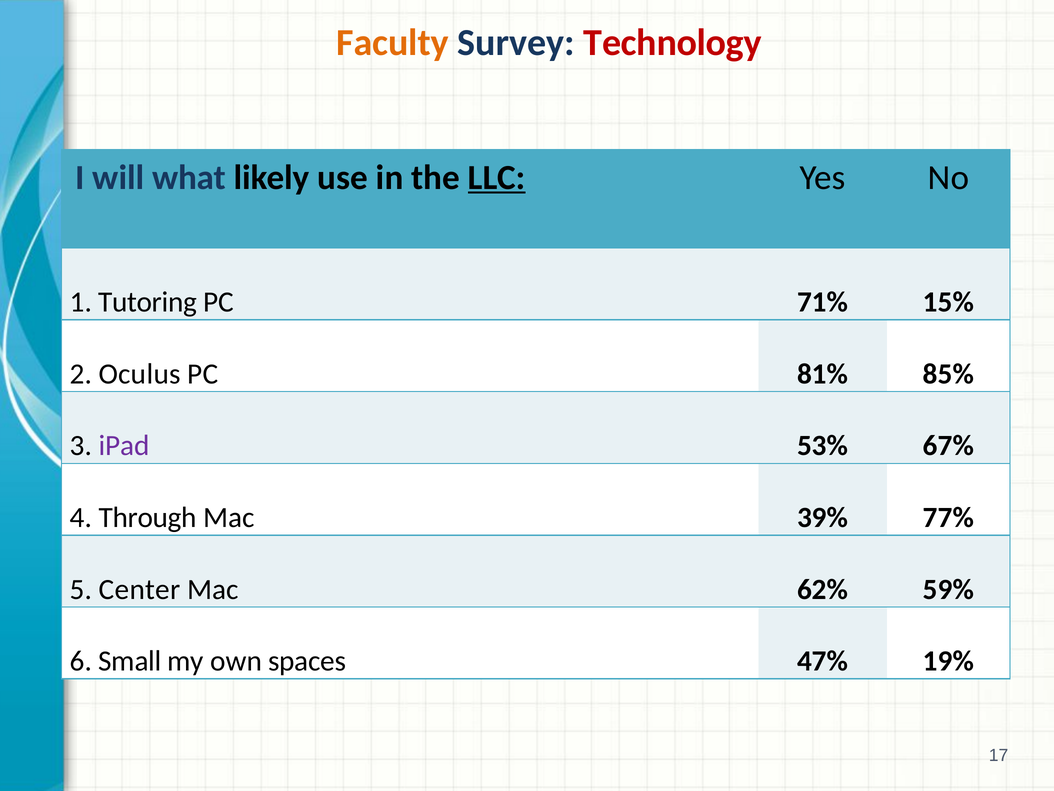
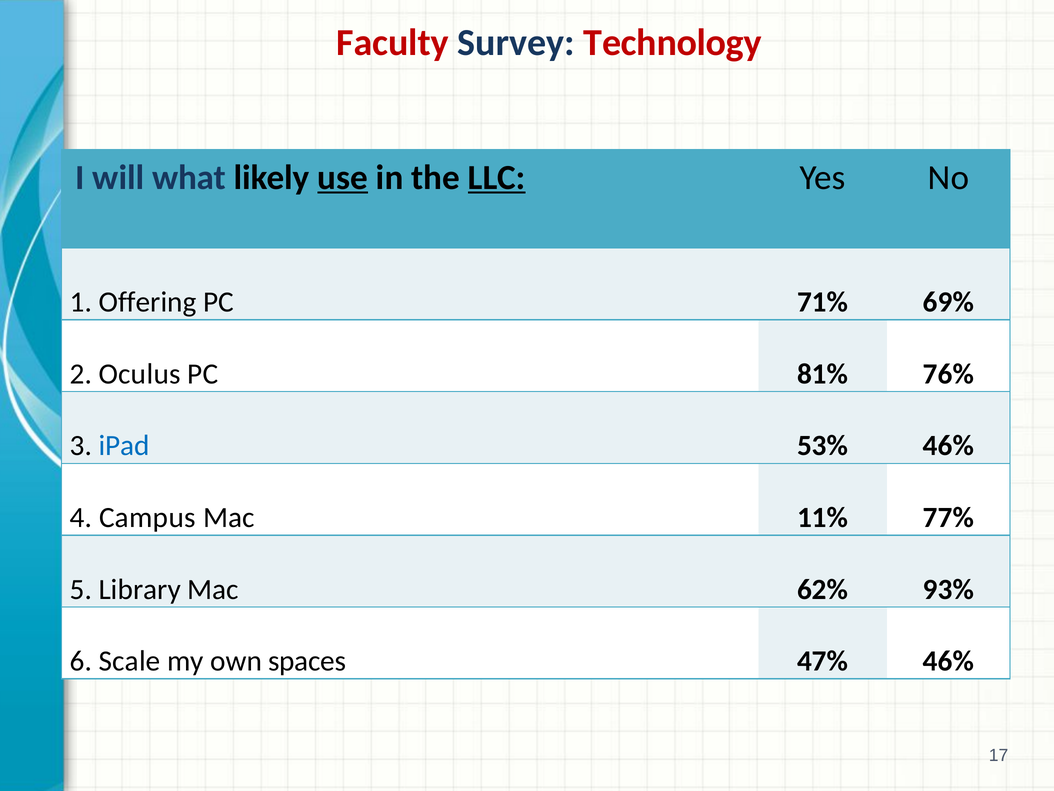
Faculty colour: orange -> red (393, 43)
use underline: none -> present (343, 177)
Tutoring: Tutoring -> Offering (148, 302)
15%: 15% -> 69% (949, 302)
85%: 85% -> 76% (949, 374)
iPad colour: purple -> blue (124, 445)
53% 67%: 67% -> 46% (949, 445)
Through: Through -> Campus (147, 517)
39%: 39% -> 11% (823, 517)
Center: Center -> Library (140, 589)
59%: 59% -> 93% (949, 589)
Small: Small -> Scale (130, 661)
47% 19%: 19% -> 46% (949, 661)
